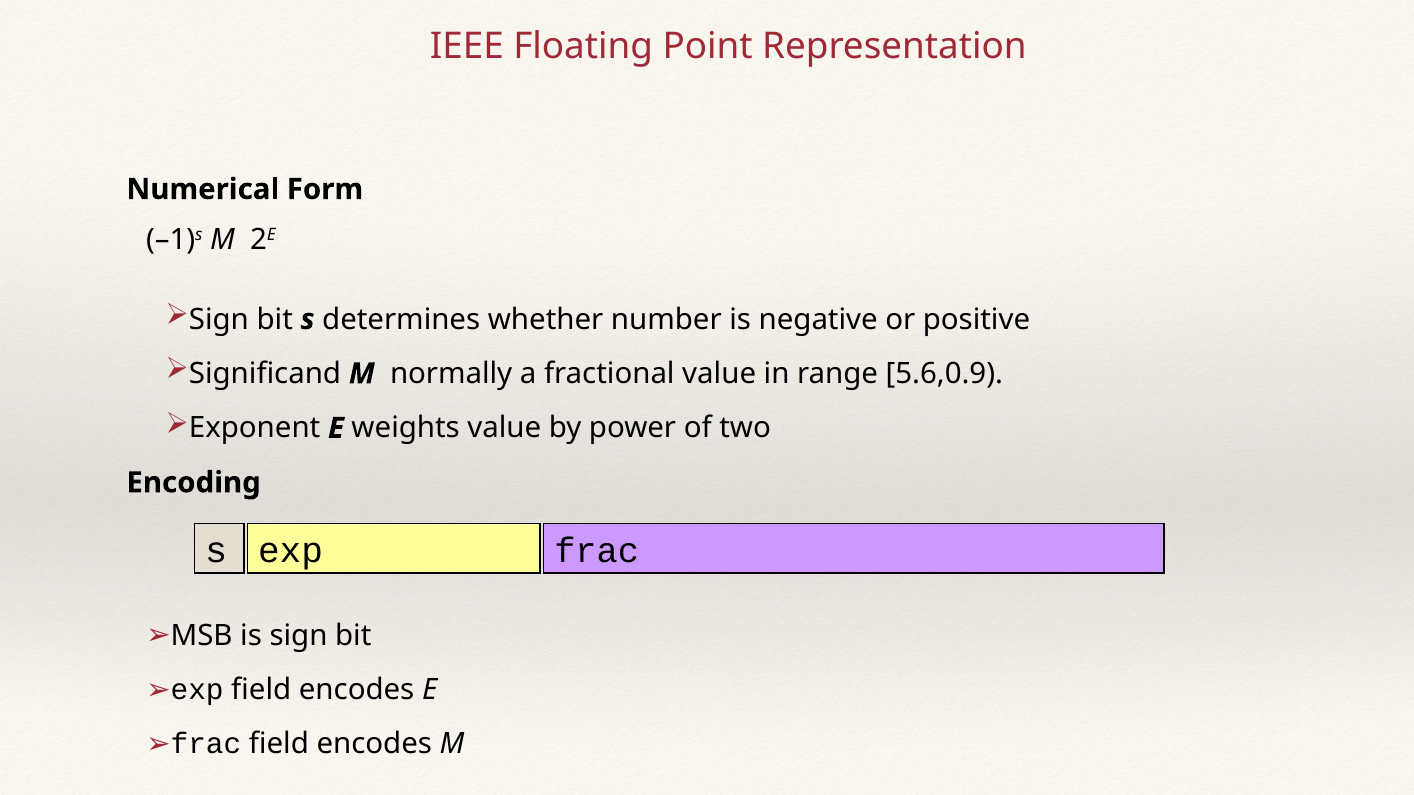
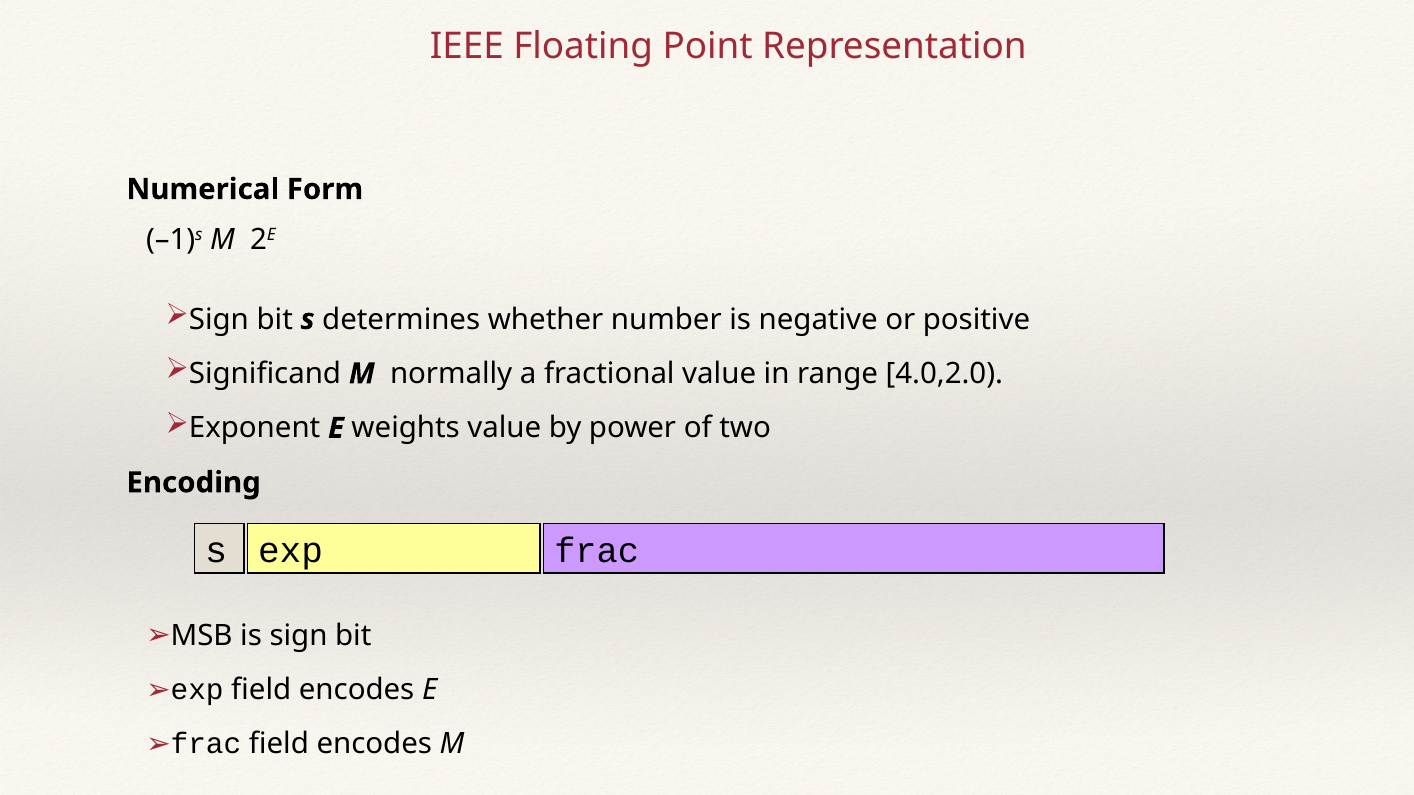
5.6,0.9: 5.6,0.9 -> 4.0,2.0 (944, 374)
